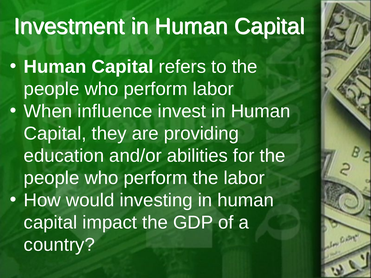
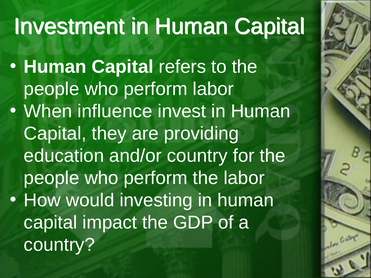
and/or abilities: abilities -> country (197, 156)
